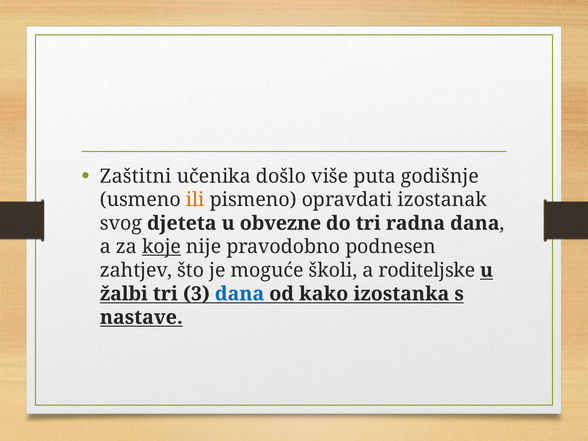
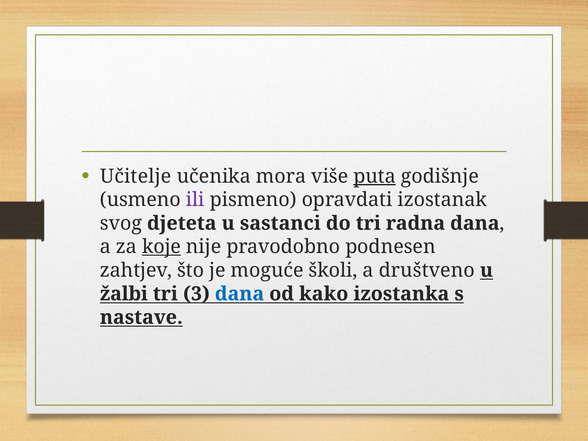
Zaštitni: Zaštitni -> Učitelje (136, 176)
došlo: došlo -> mora (281, 176)
puta underline: none -> present (375, 176)
ili colour: orange -> purple (195, 200)
obvezne: obvezne -> sastanci (280, 223)
roditeljske: roditeljske -> društveno (427, 270)
